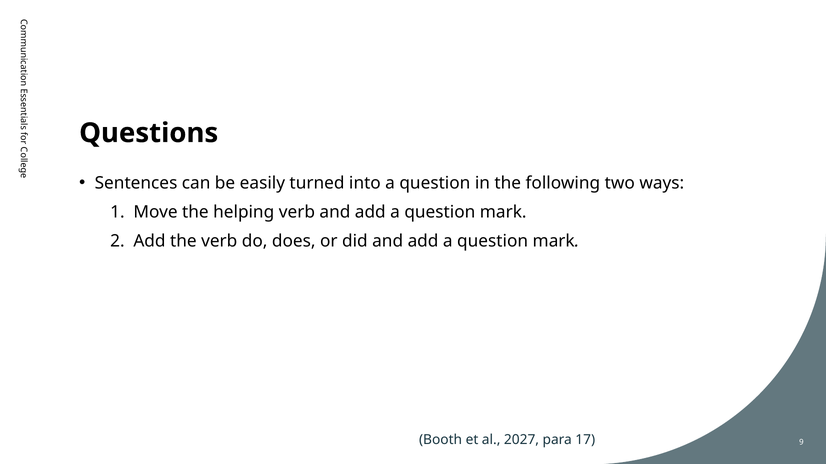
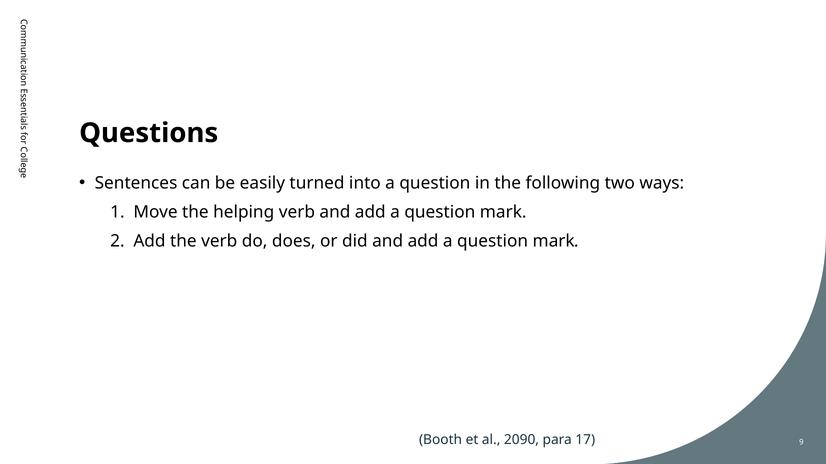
2027: 2027 -> 2090 (522, 440)
